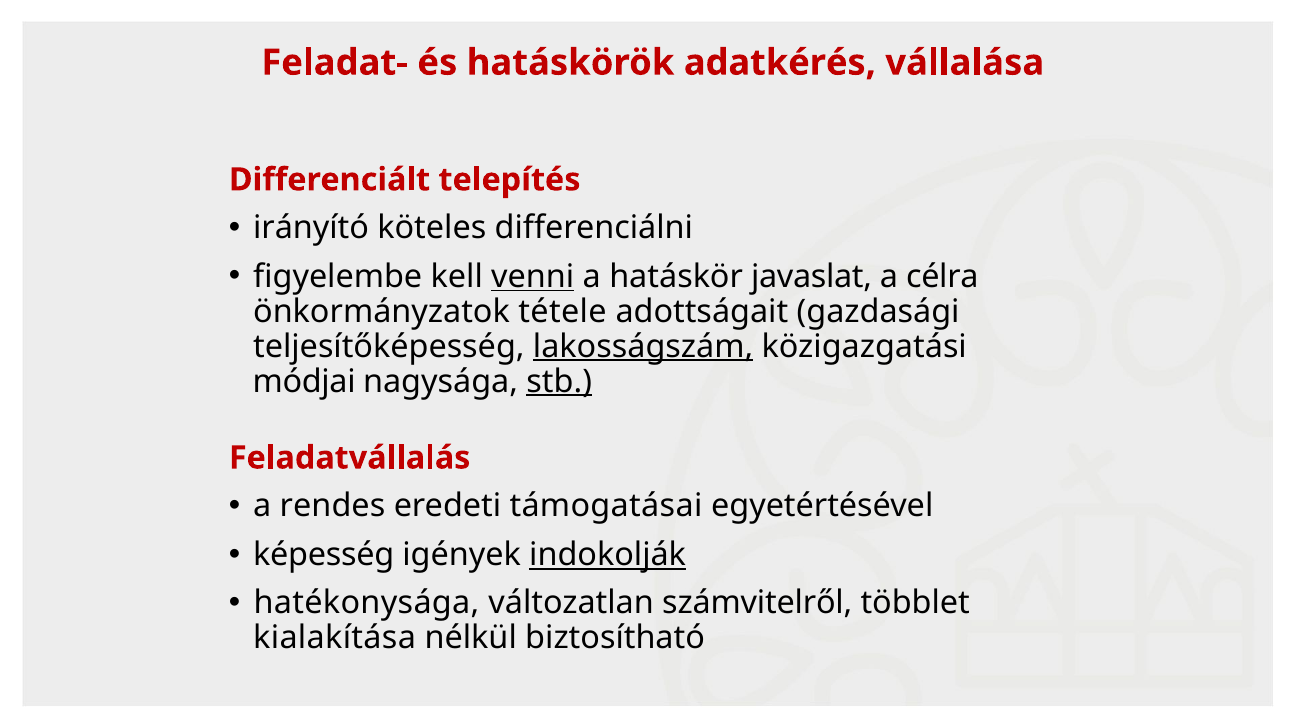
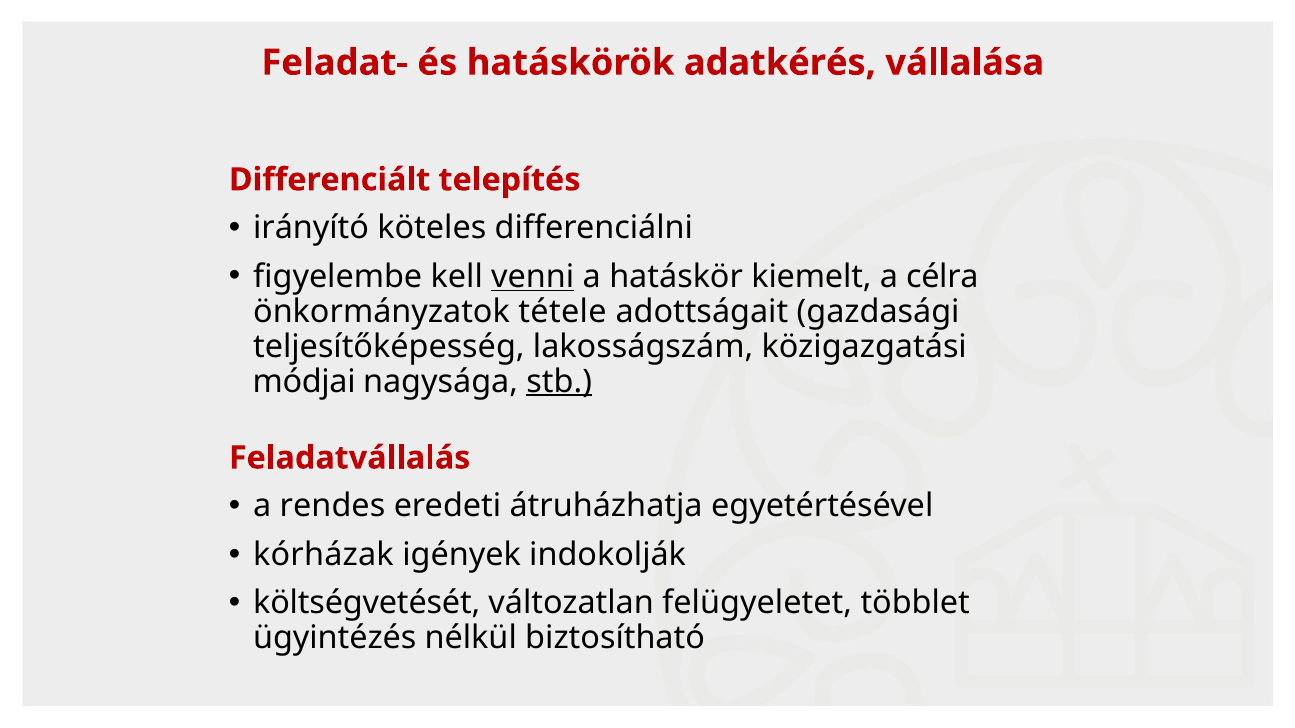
javaslat: javaslat -> kiemelt (811, 277)
lakosságszám underline: present -> none (643, 347)
támogatásai: támogatásai -> átruházhatja (606, 507)
képesség: képesség -> kórházak (323, 555)
indokolják underline: present -> none (608, 555)
hatékonysága: hatékonysága -> költségvetését (367, 603)
számvitelről: számvitelről -> felügyeletet (757, 603)
kialakítása: kialakítása -> ügyintézés (335, 638)
